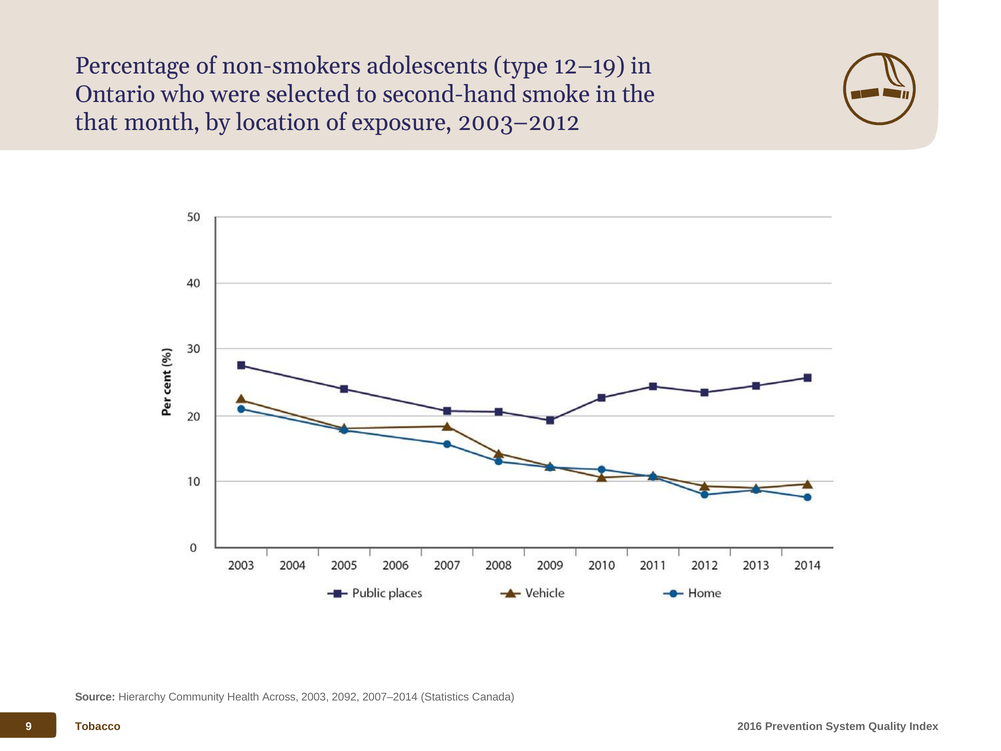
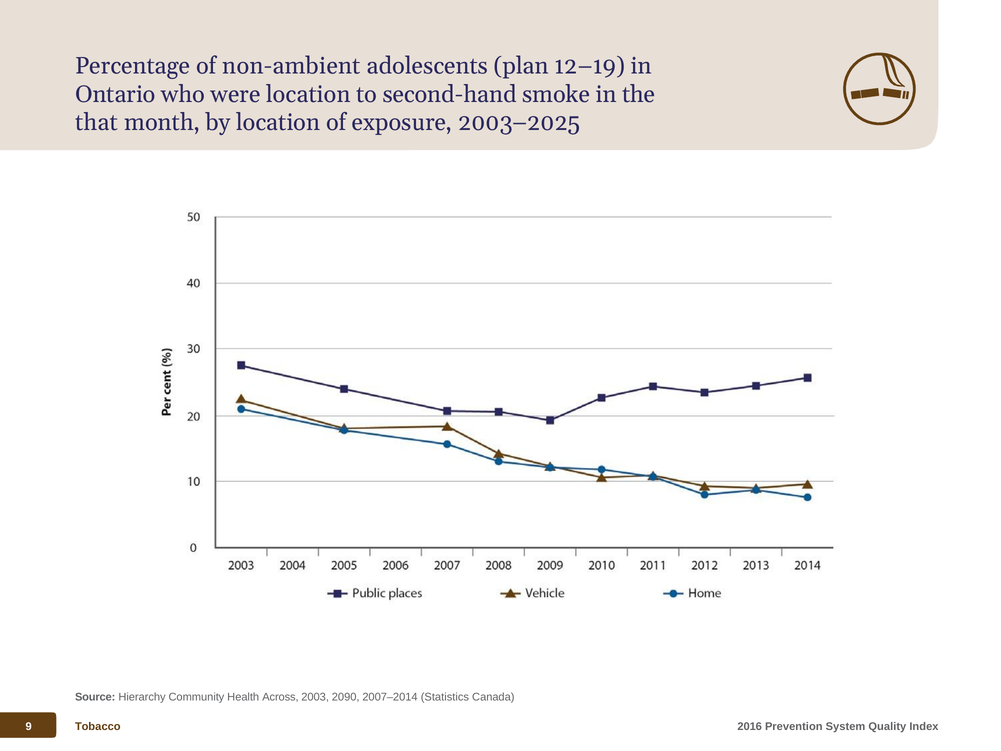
non-smokers: non-smokers -> non-ambient (291, 66)
type: type -> plan (521, 66)
were selected: selected -> location (308, 94)
2003–2012: 2003–2012 -> 2003–2025 (519, 123)
2092: 2092 -> 2090 (346, 697)
